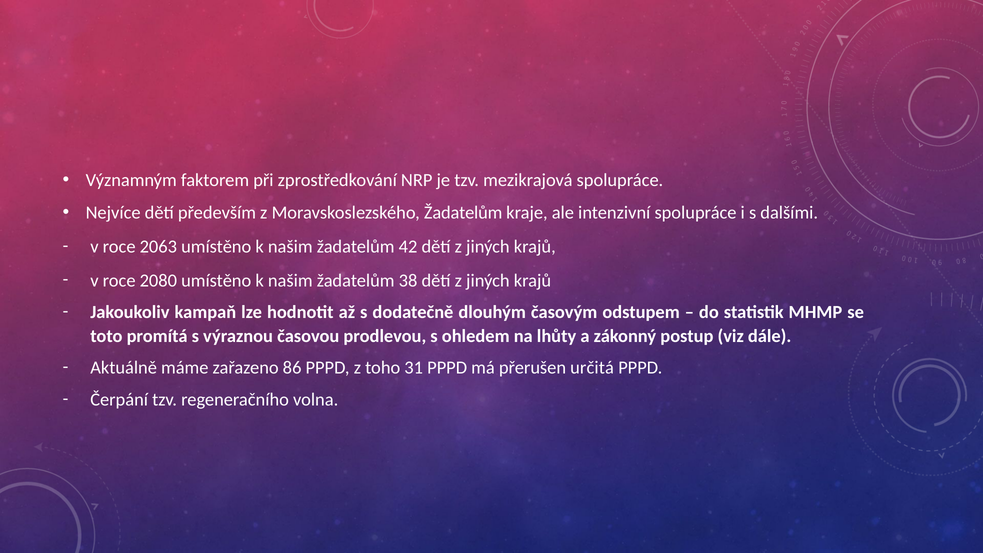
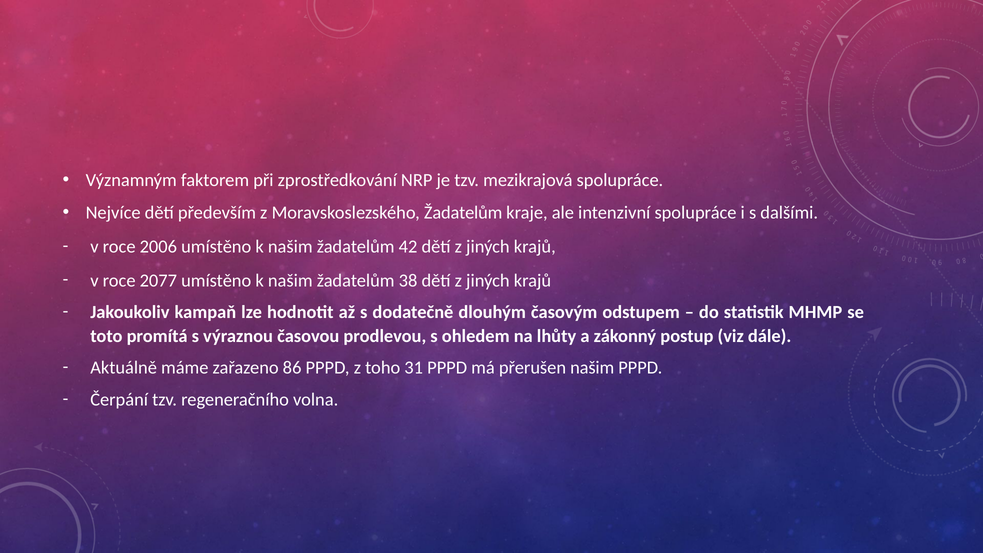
2063: 2063 -> 2006 (158, 247)
2080: 2080 -> 2077 (158, 280)
přerušen určitá: určitá -> našim (592, 368)
